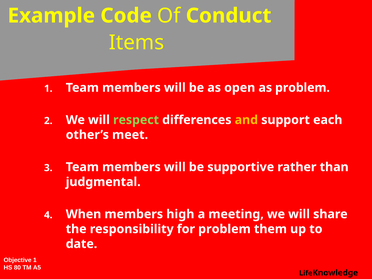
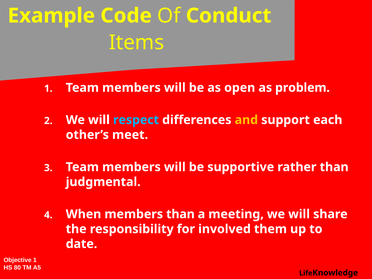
respect colour: light green -> light blue (136, 120)
members high: high -> than (180, 214)
for problem: problem -> involved (225, 229)
